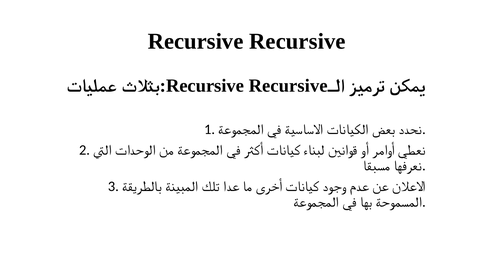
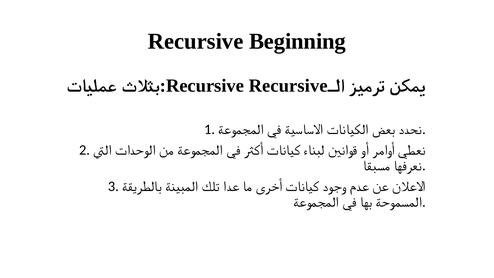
Recursive Recursive: Recursive -> Beginning (297, 41)
